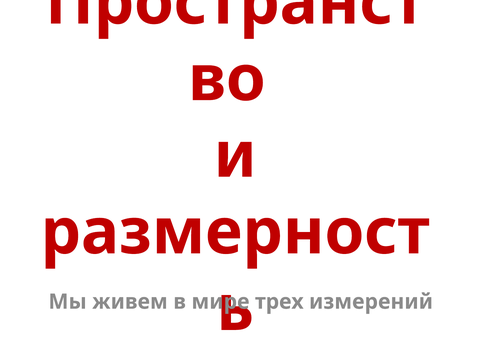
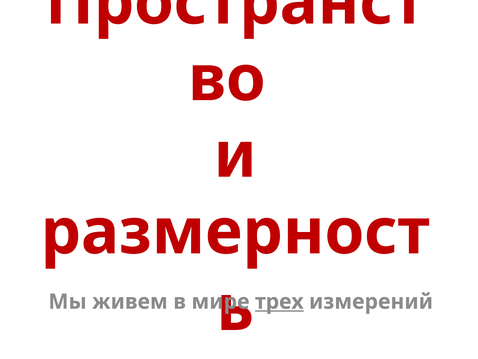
трех underline: none -> present (279, 301)
